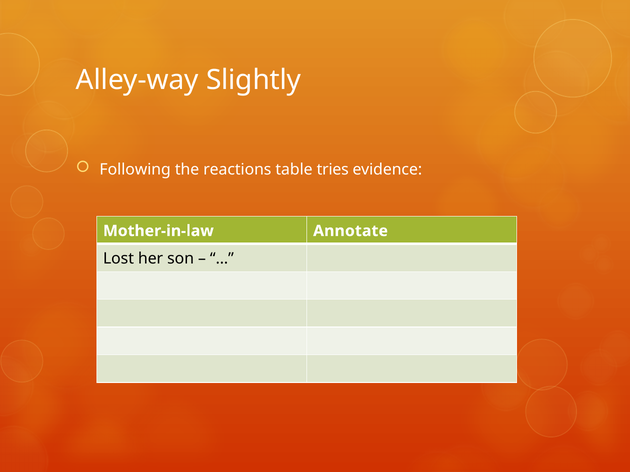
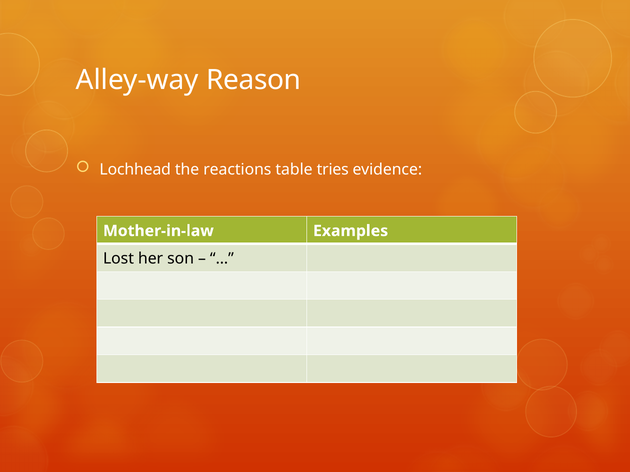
Slightly: Slightly -> Reason (254, 80)
Following: Following -> Lochhead (135, 170)
Annotate: Annotate -> Examples (351, 231)
